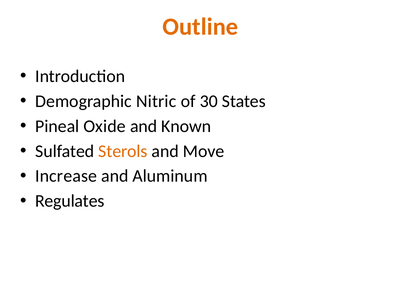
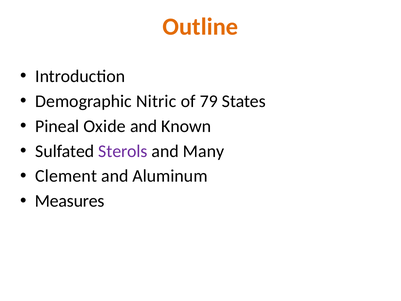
30: 30 -> 79 (209, 101)
Sterols colour: orange -> purple (123, 151)
Move: Move -> Many (204, 151)
Increase: Increase -> Clement (66, 176)
Regulates: Regulates -> Measures (70, 201)
